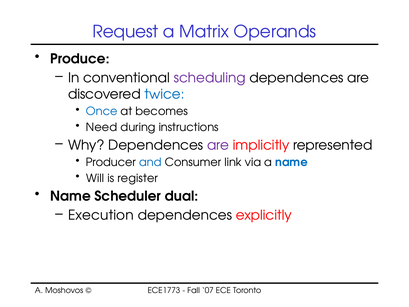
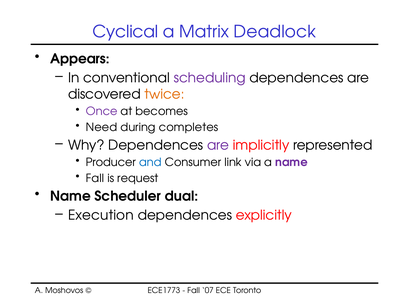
Request: Request -> Cyclical (125, 32)
Operands: Operands -> Deadlock (275, 32)
Produce: Produce -> Appears (80, 59)
twice colour: blue -> orange (165, 94)
Once colour: blue -> purple (102, 111)
instructions: instructions -> completes (189, 127)
name colour: blue -> purple (291, 162)
Will: Will -> Fall (95, 178)
register: register -> request (138, 178)
